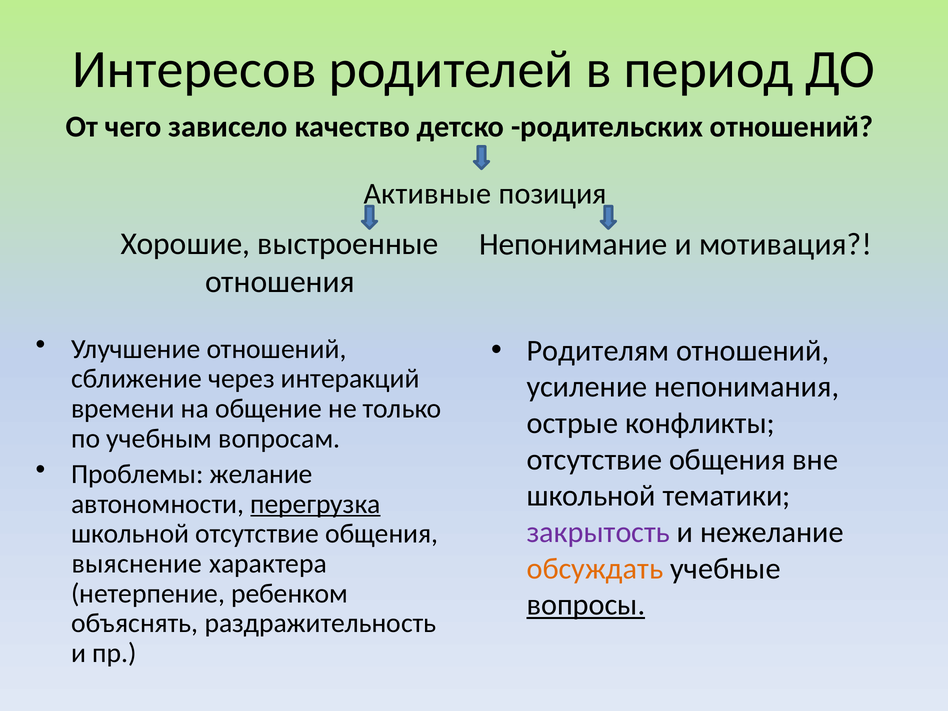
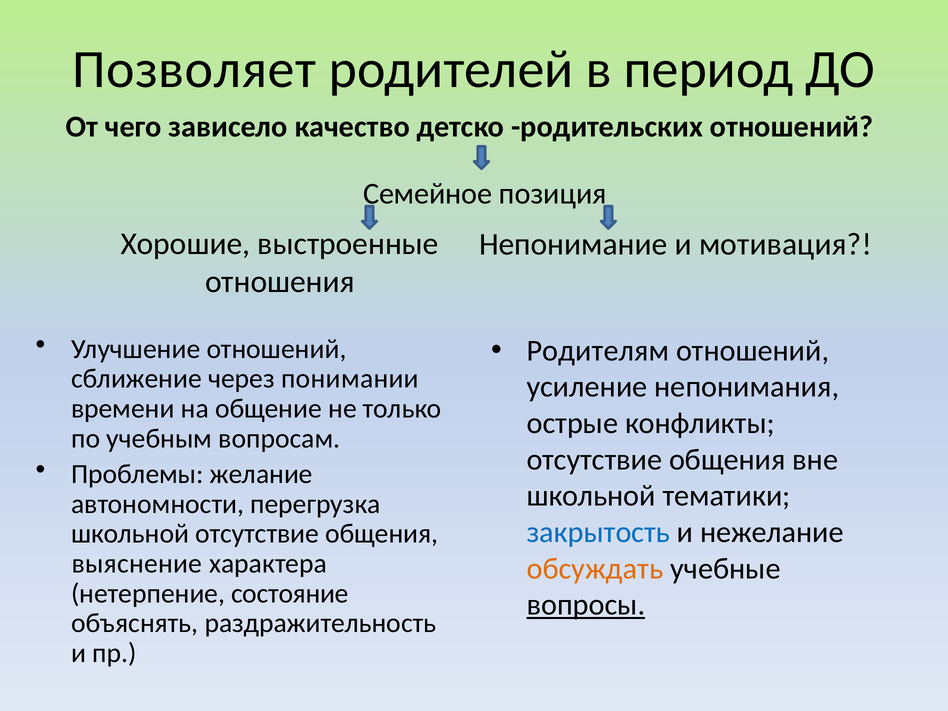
Интересов: Интересов -> Позволяет (194, 69)
Активные: Активные -> Семейное (428, 194)
интеракций: интеракций -> понимании (350, 379)
перегрузка underline: present -> none (315, 504)
закрытость colour: purple -> blue (598, 532)
ребенком: ребенком -> состояние (290, 593)
